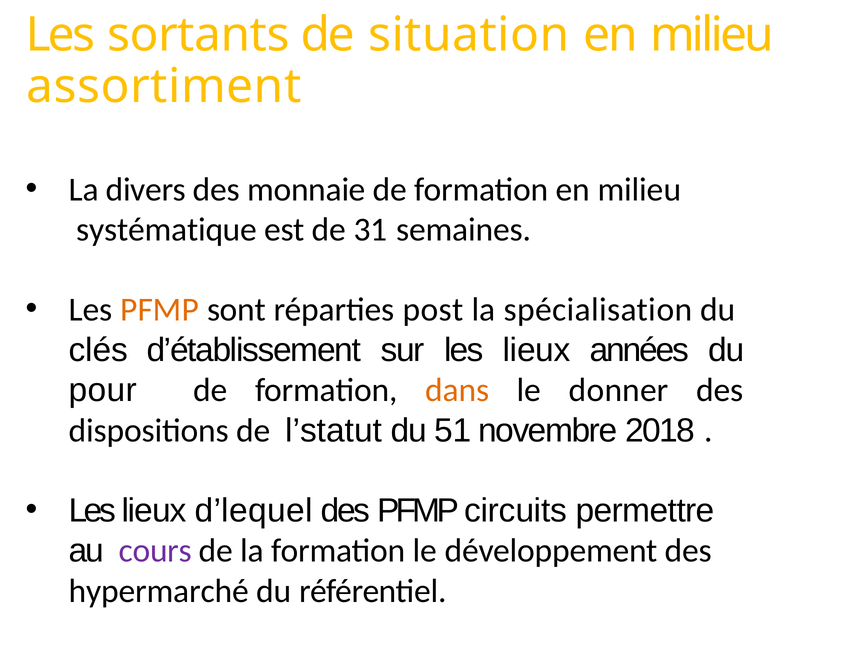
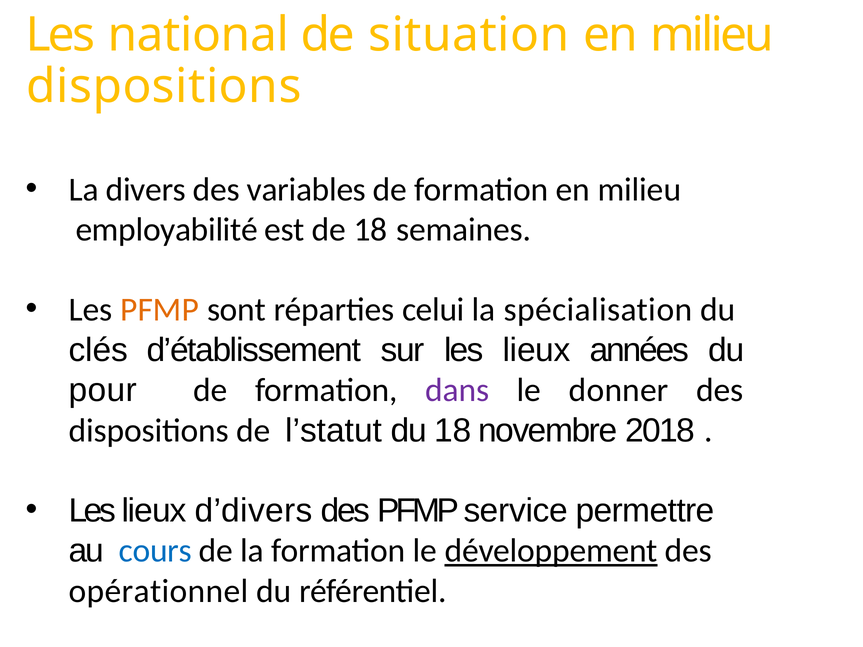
sortants: sortants -> national (198, 35)
assortiment: assortiment -> dispositions (164, 87)
monnaie: monnaie -> variables (306, 190)
systématique: systématique -> employabilité (167, 230)
de 31: 31 -> 18 (371, 230)
post: post -> celui (433, 310)
dans colour: orange -> purple (457, 390)
du 51: 51 -> 18 (453, 431)
d’lequel: d’lequel -> d’divers (254, 511)
circuits: circuits -> service (516, 511)
cours colour: purple -> blue (155, 551)
développement underline: none -> present (551, 551)
hypermarché: hypermarché -> opérationnel (159, 591)
